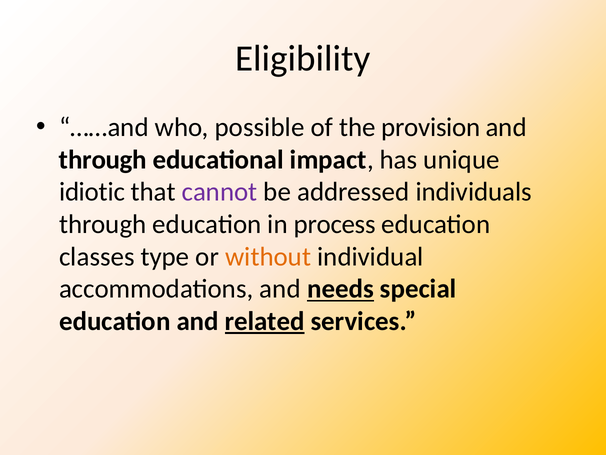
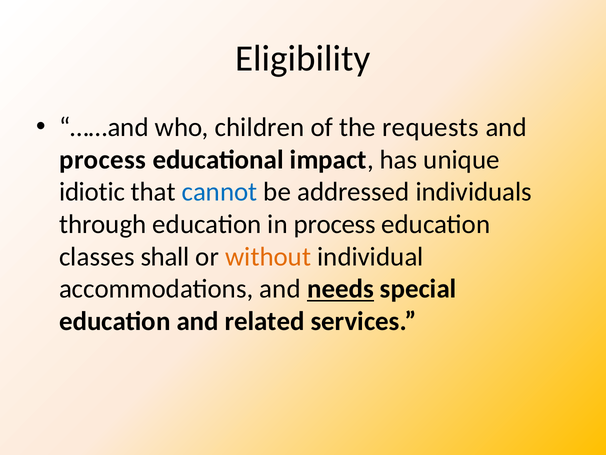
possible: possible -> children (260, 127)
provision: provision -> requests (431, 127)
through: through -> process (103, 159)
cannot colour: purple -> blue (220, 192)
type: type -> shall (165, 256)
related underline: present -> none (265, 321)
